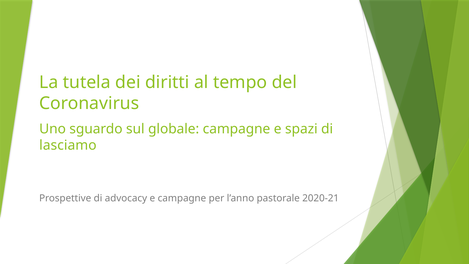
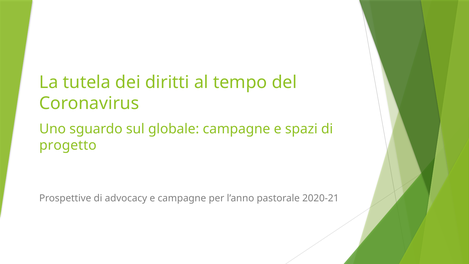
lasciamo: lasciamo -> progetto (68, 145)
